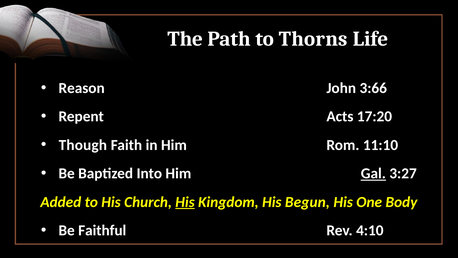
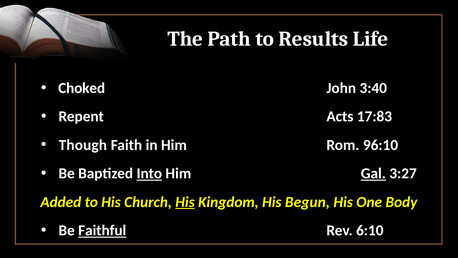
Thorns: Thorns -> Results (313, 39)
Reason: Reason -> Choked (82, 88)
3:66: 3:66 -> 3:40 (373, 88)
17:20: 17:20 -> 17:83 (374, 116)
11:10: 11:10 -> 96:10 (381, 145)
Into underline: none -> present (149, 173)
Faithful underline: none -> present (102, 230)
4:10: 4:10 -> 6:10 (370, 230)
